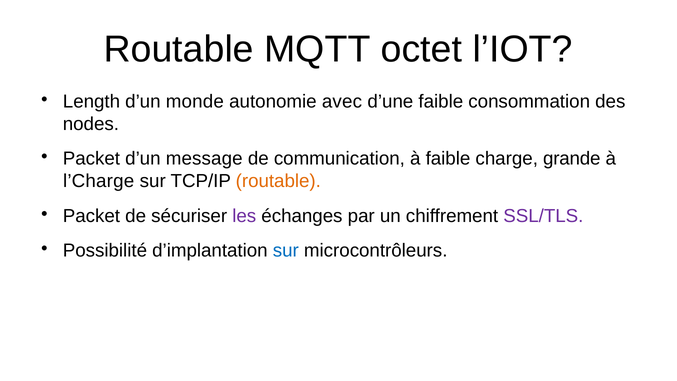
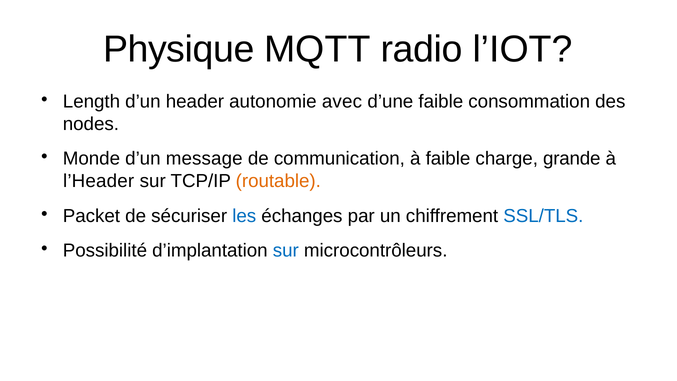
Routable: Routable -> Physique (179, 50)
octet: octet -> radio (422, 50)
monde: monde -> header (195, 102)
Packet: Packet -> Monde (91, 159)
l’Charge: l’Charge -> l’Header (99, 181)
les colour: purple -> blue (244, 216)
SSL/TLS colour: purple -> blue (543, 216)
